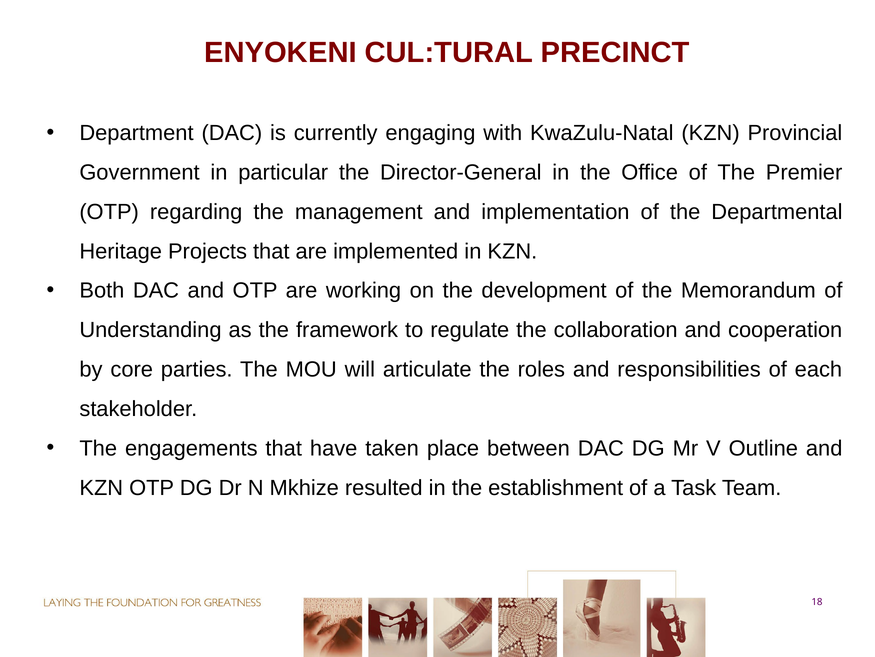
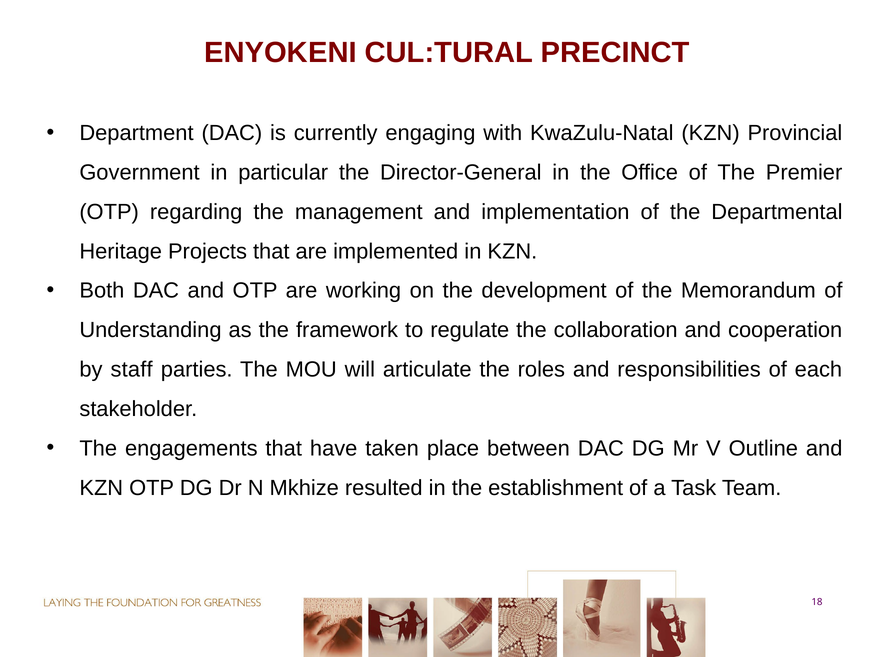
core: core -> staff (132, 369)
